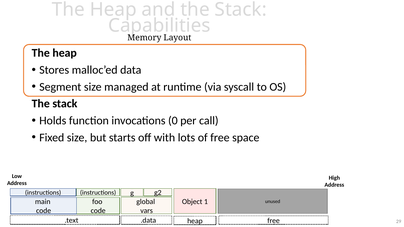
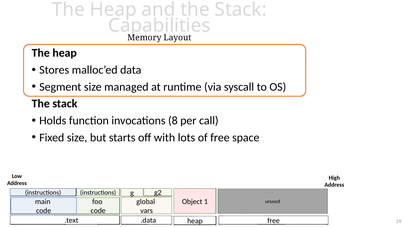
0: 0 -> 8 (173, 121)
